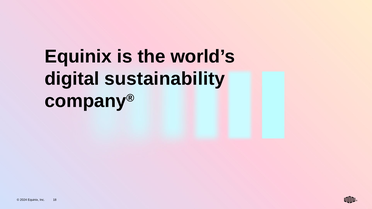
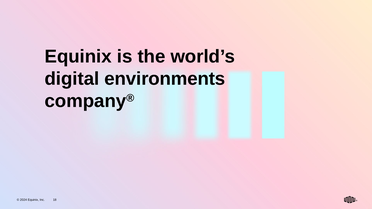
sustainability: sustainability -> environments (165, 79)
